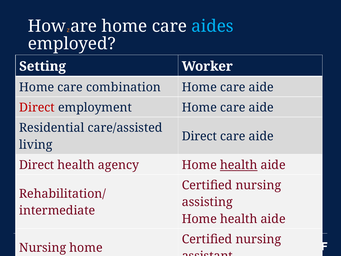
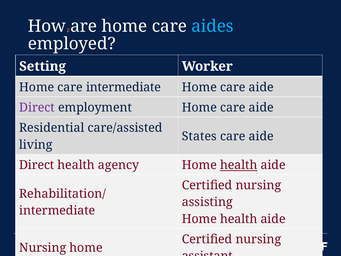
care combination: combination -> intermediate (124, 87)
Direct colour: red -> purple (37, 108)
Direct: Direct -> States (199, 136)
